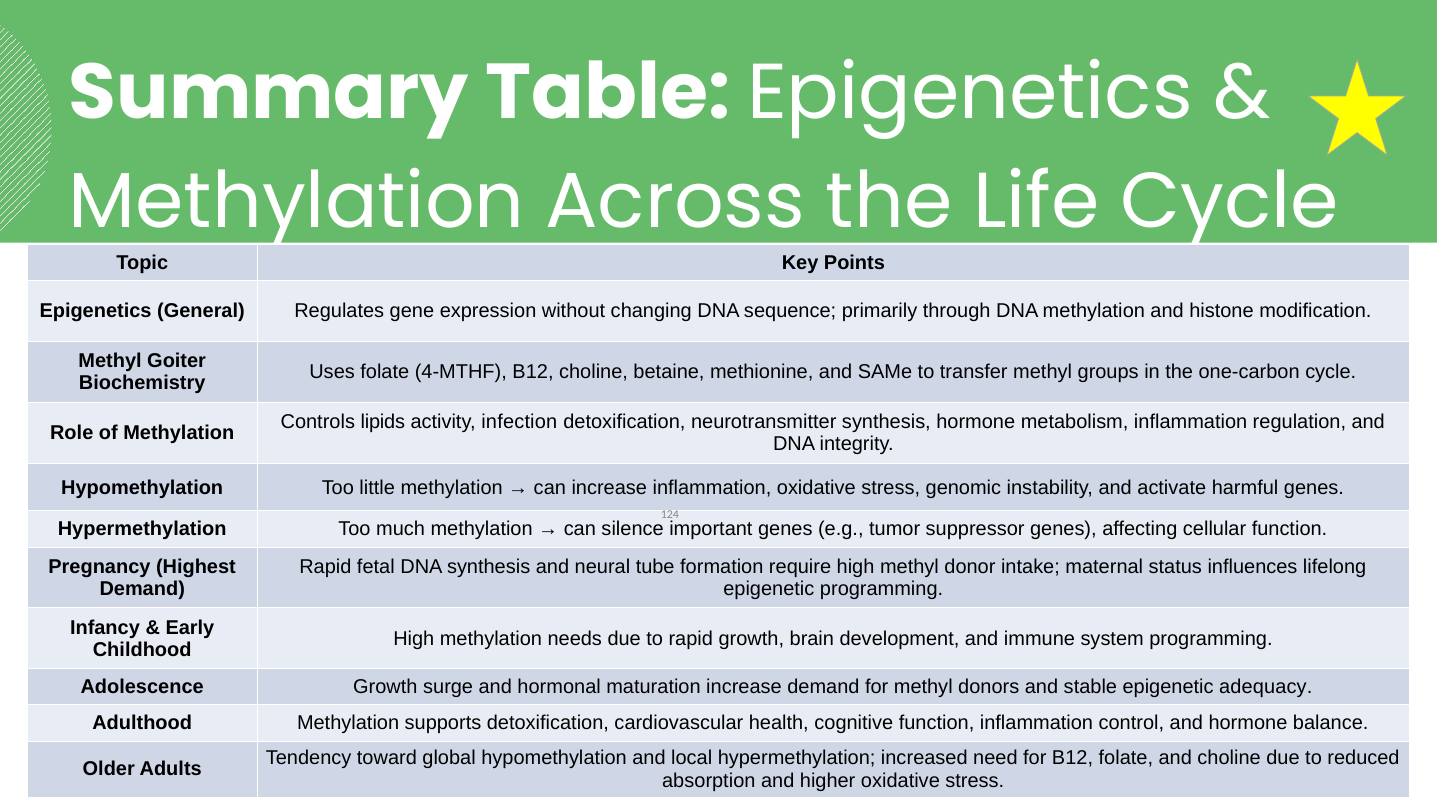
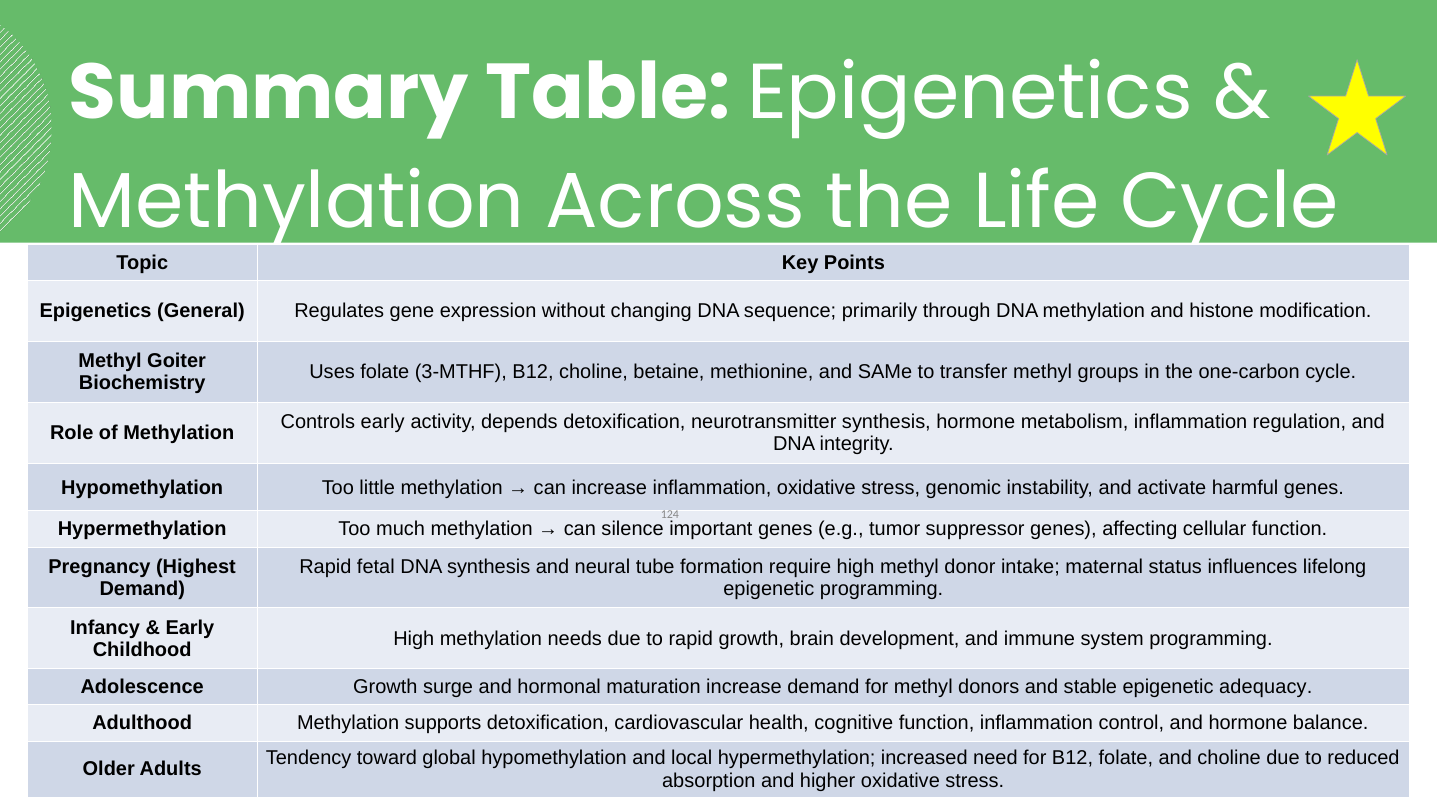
4-MTHF: 4-MTHF -> 3-MTHF (461, 372)
Controls lipids: lipids -> early (383, 422)
infection: infection -> depends (519, 422)
